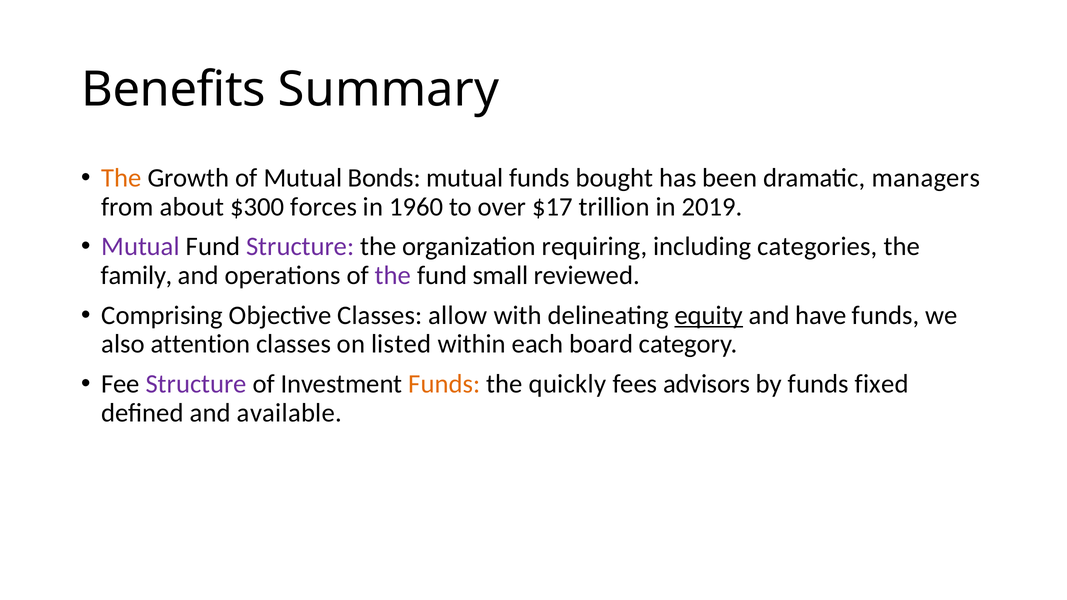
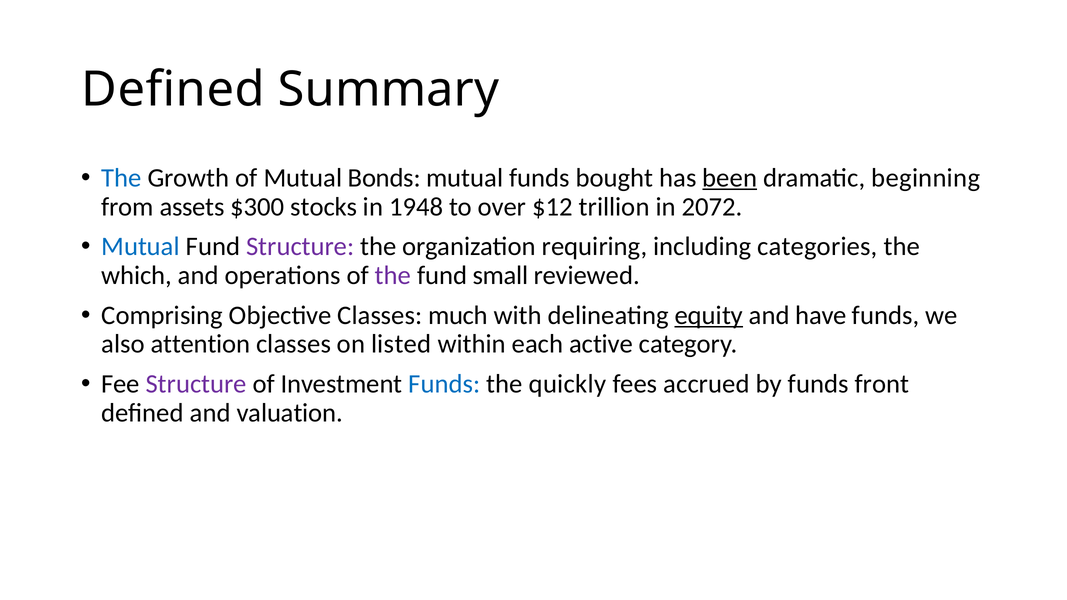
Benefits: Benefits -> Defined (173, 90)
The colour: orange -> blue (121, 178)
been underline: none -> present (730, 178)
managers: managers -> beginning (926, 178)
about: about -> assets (192, 207)
forces: forces -> stocks (324, 207)
1960: 1960 -> 1948 (416, 207)
$17: $17 -> $12 (553, 207)
2019: 2019 -> 2072 (712, 207)
Mutual colour: purple -> blue (141, 247)
family: family -> which (137, 276)
allow: allow -> much (458, 315)
board: board -> active (601, 344)
Funds colour: orange -> blue (444, 384)
advisors: advisors -> accrued (707, 384)
fixed: fixed -> front (882, 384)
available: available -> valuation (290, 413)
